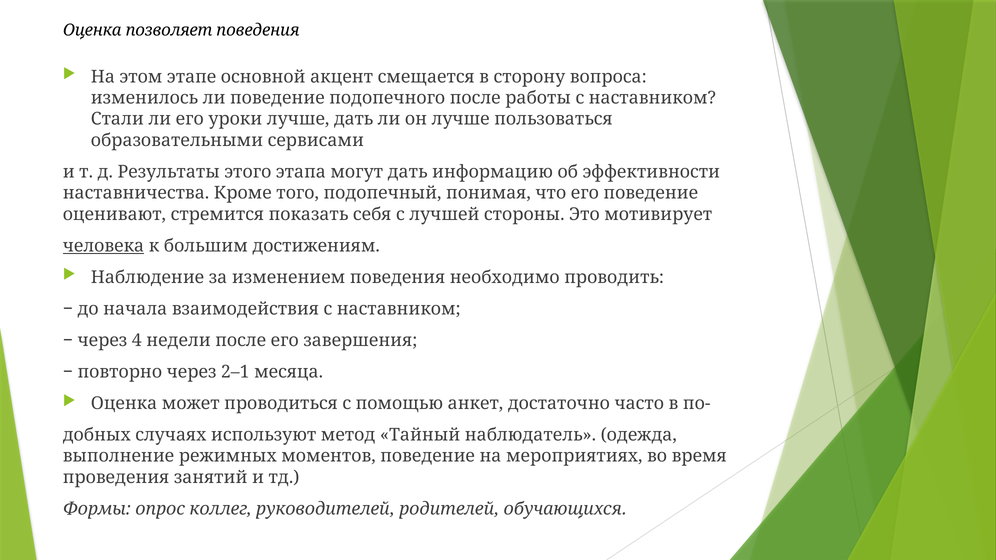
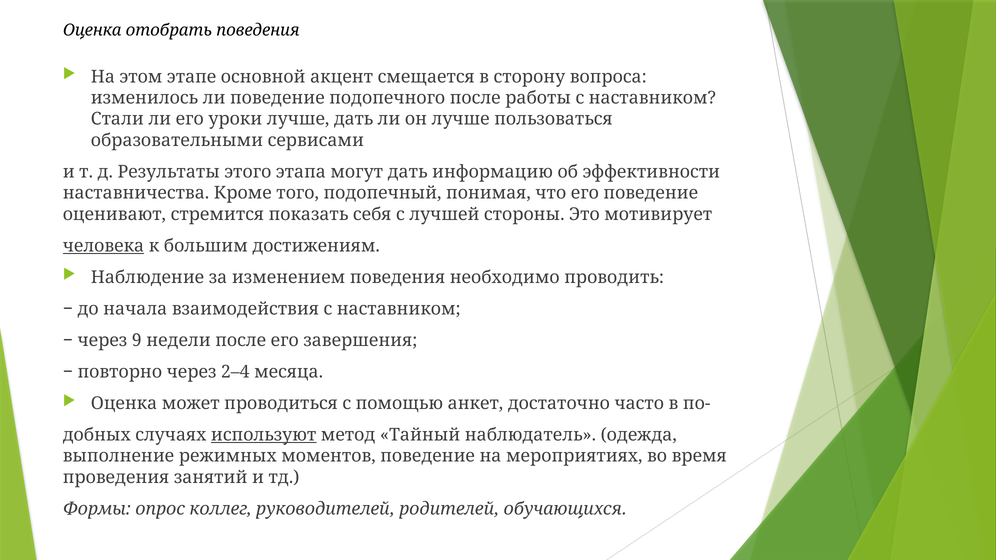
позволяет: позволяет -> отобрать (169, 30)
4: 4 -> 9 (137, 340)
2–1: 2–1 -> 2–4 (235, 372)
используют underline: none -> present (264, 435)
